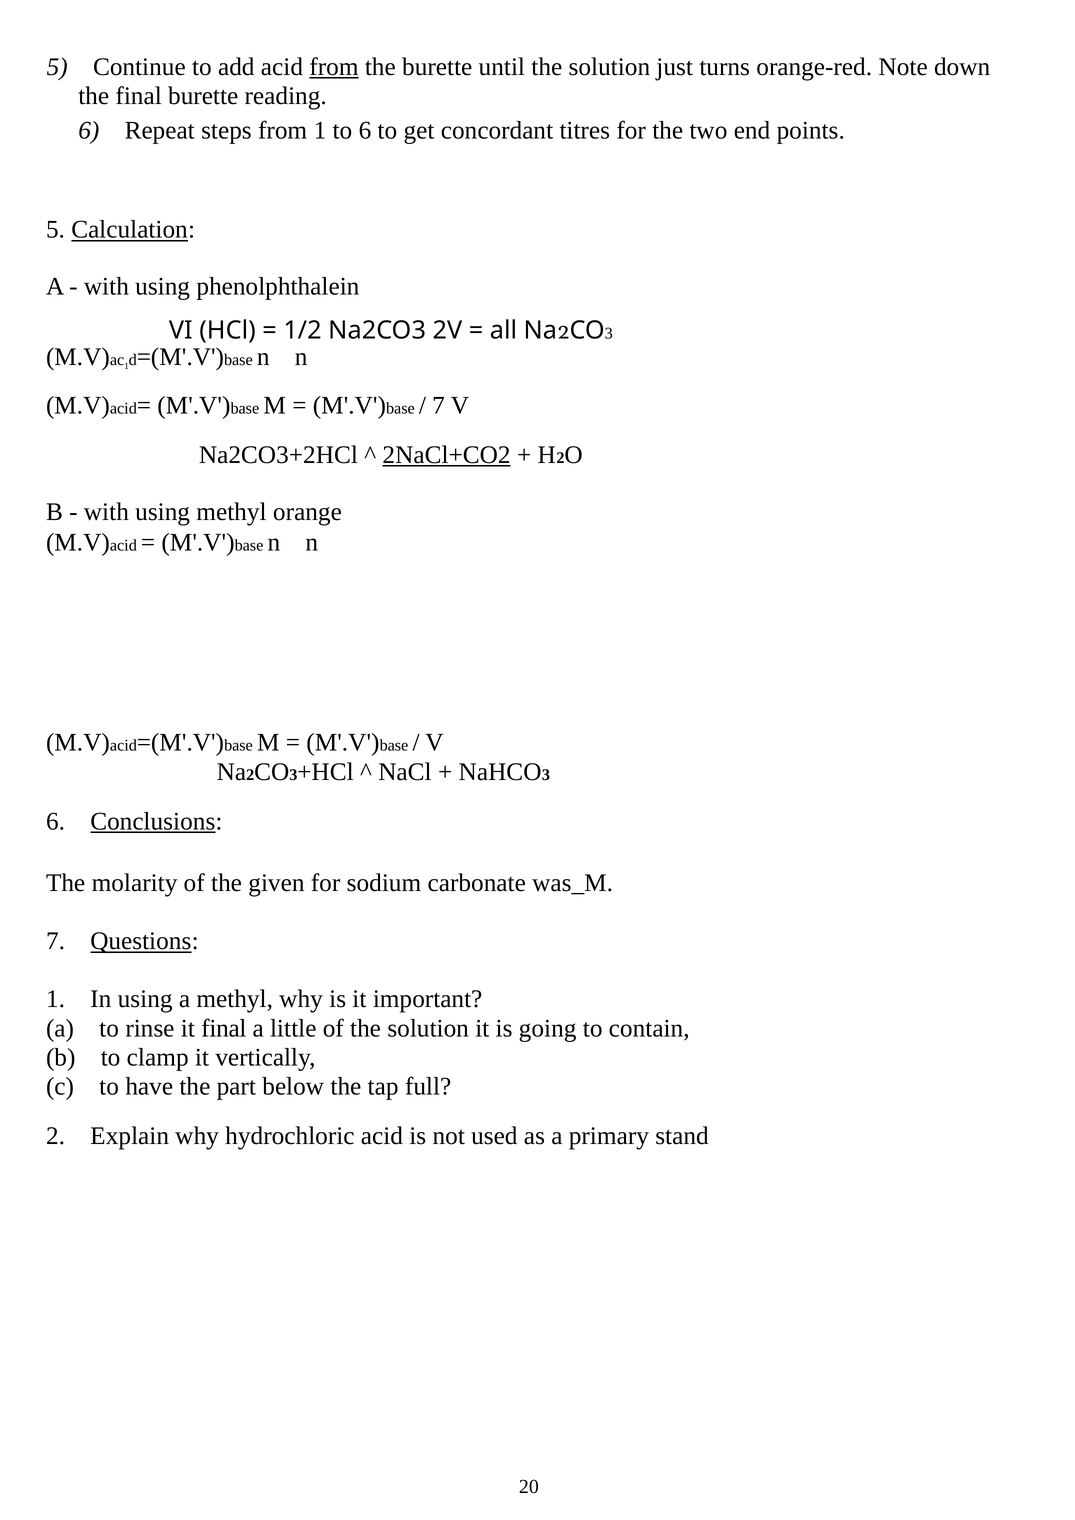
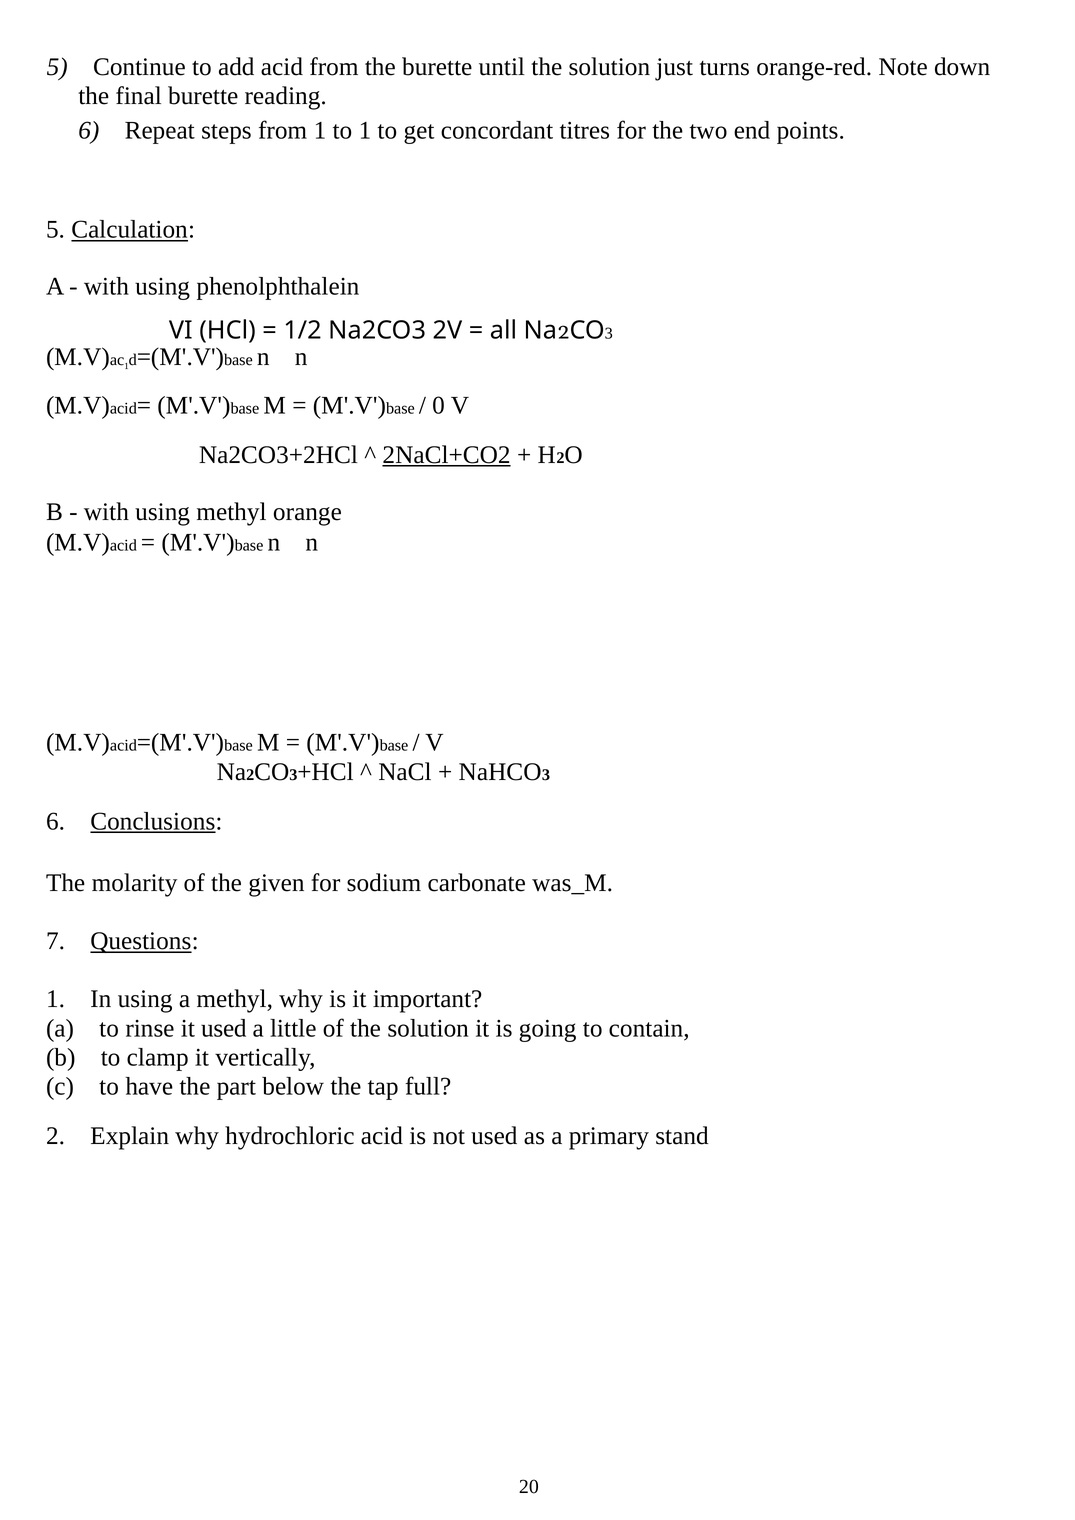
from underline: present -> none (334, 67)
to 6: 6 -> 1 (365, 130)
7: 7 -> 0 (439, 405)
it final: final -> used (224, 1028)
